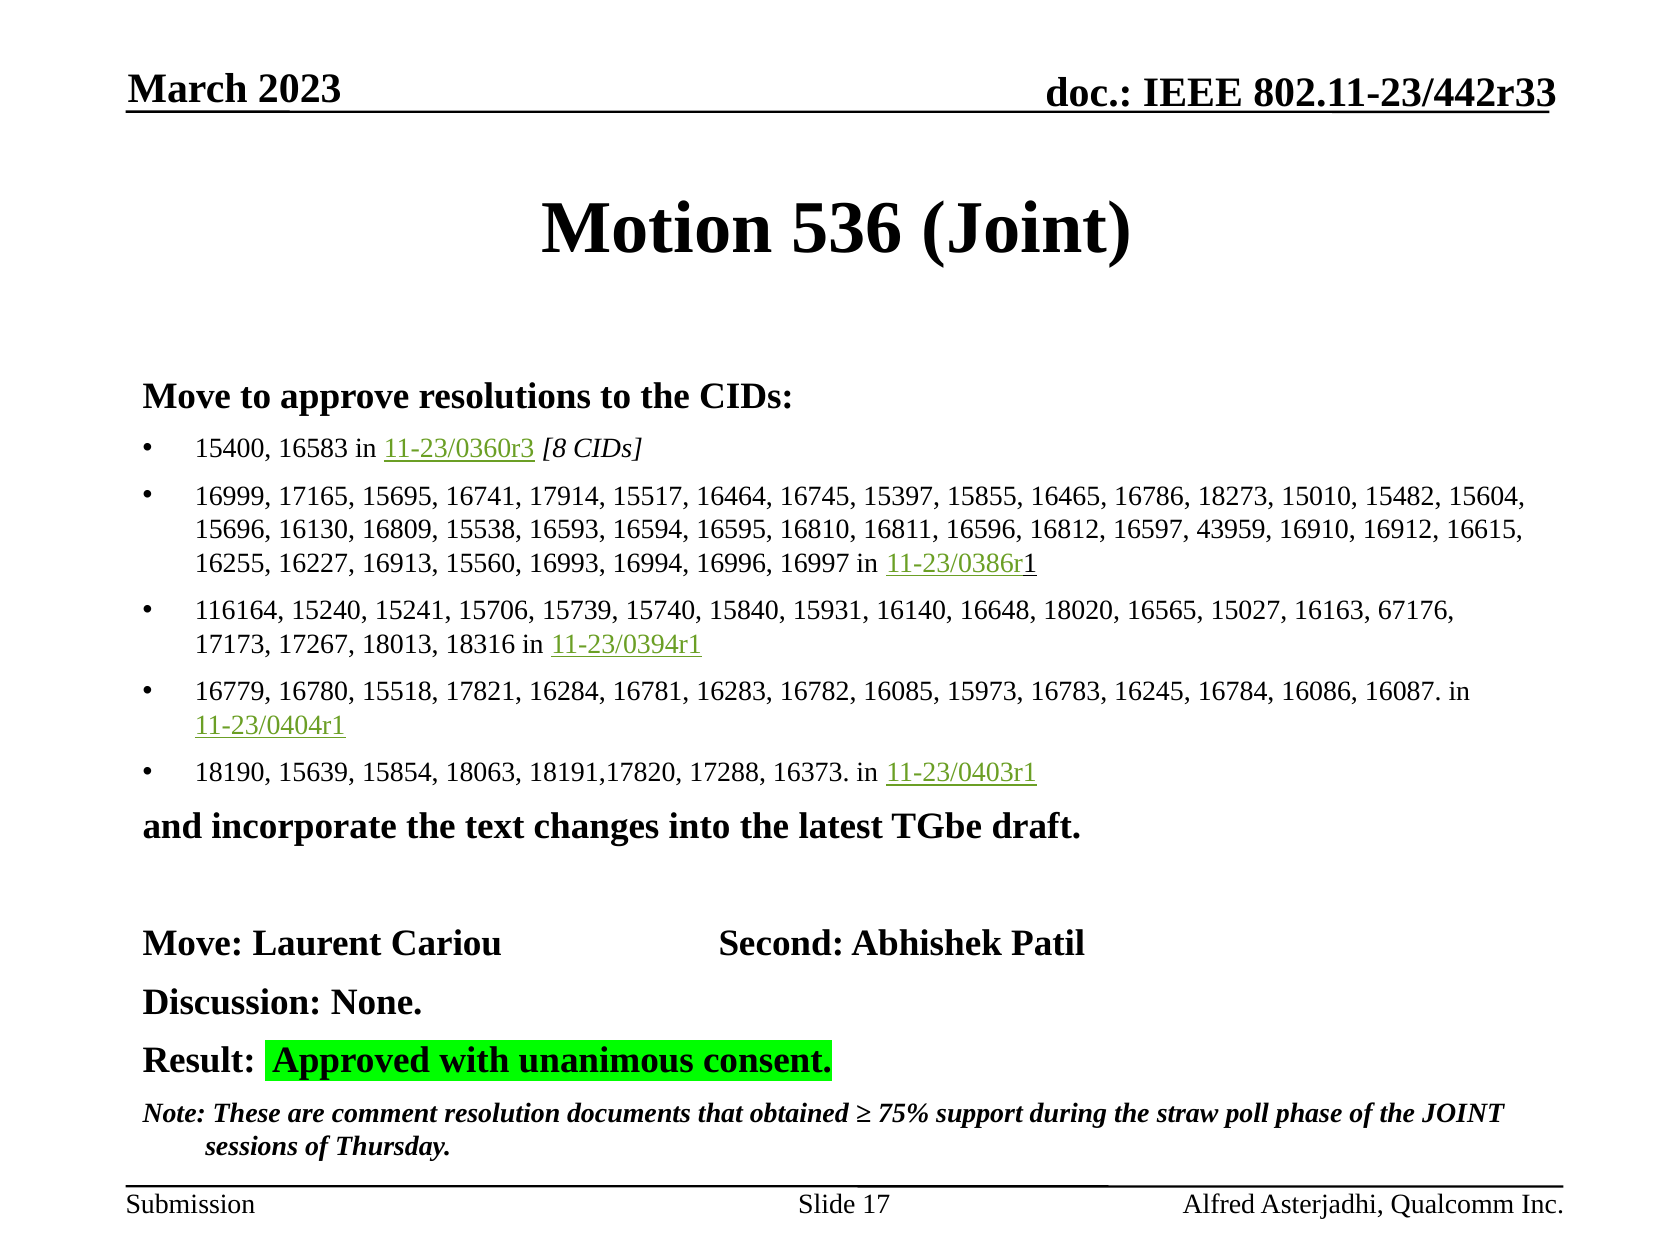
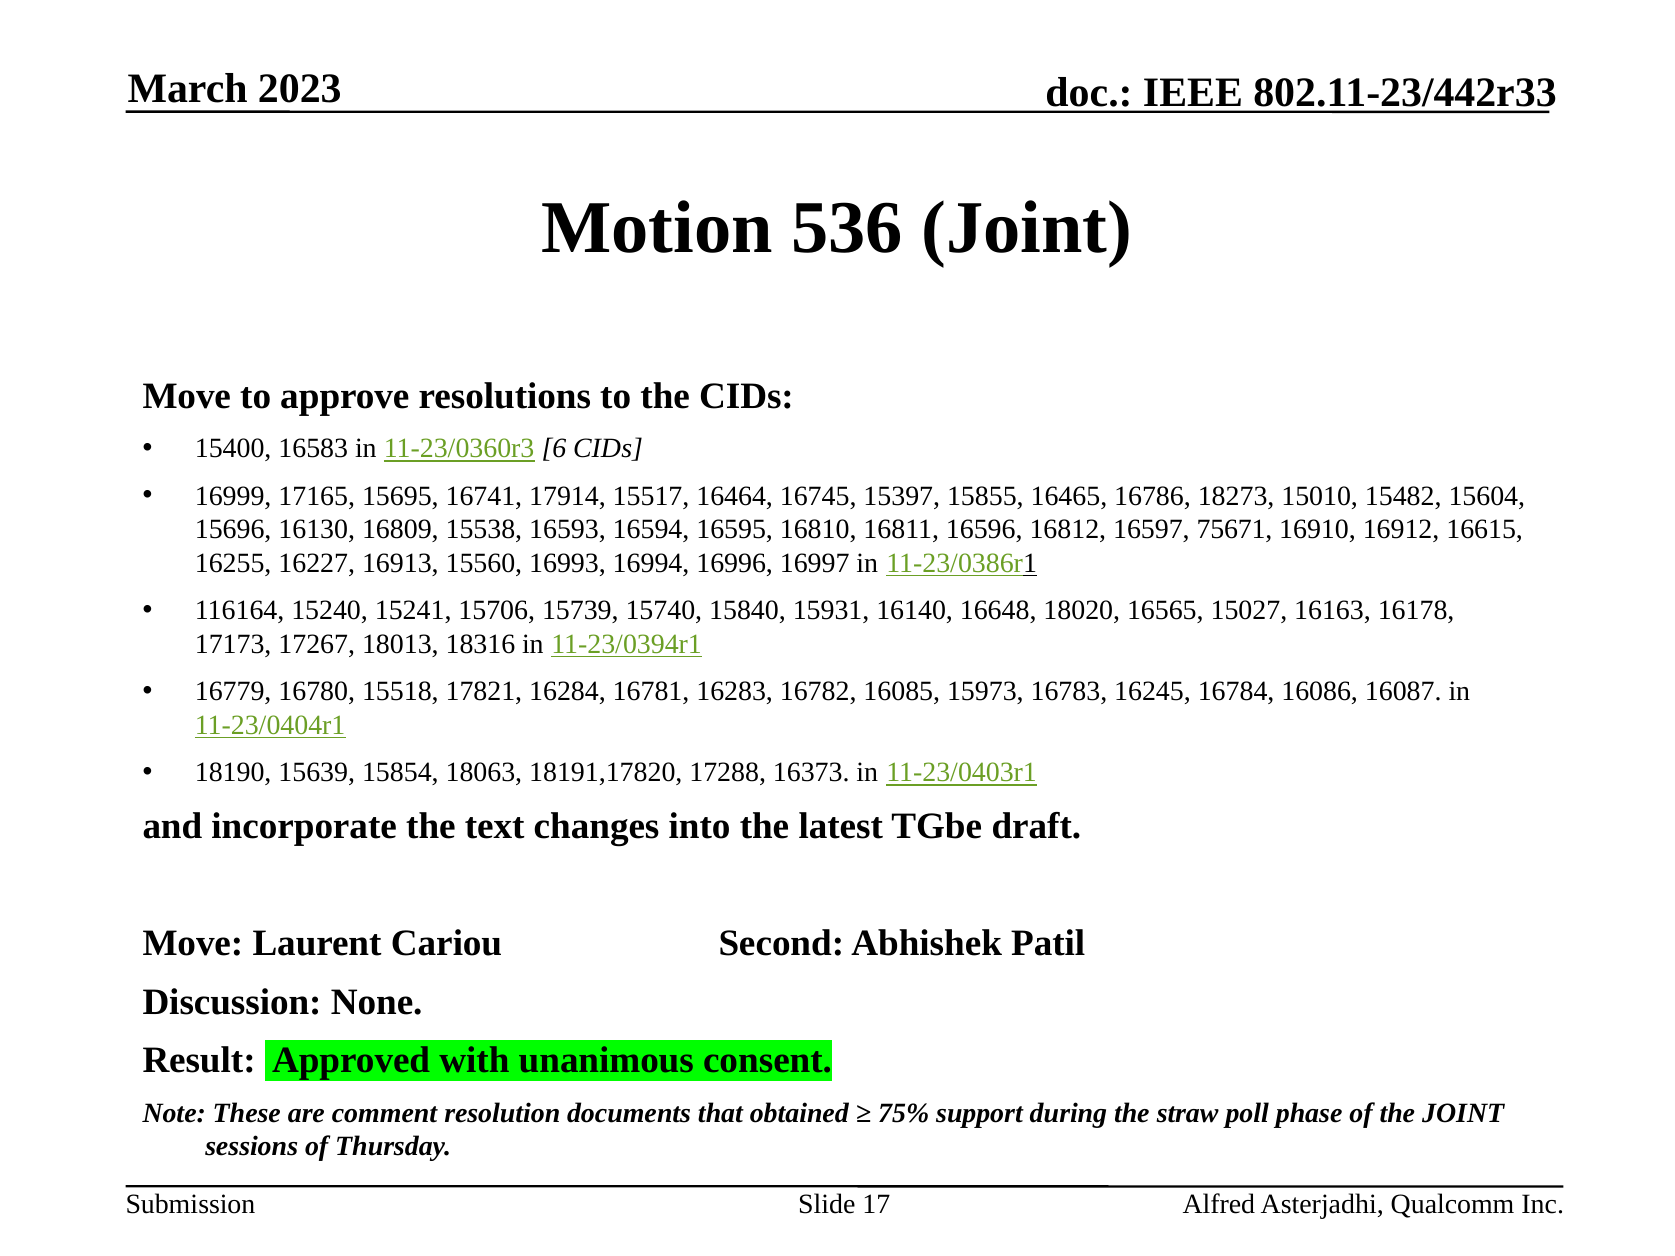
8: 8 -> 6 (554, 449)
43959: 43959 -> 75671 (1235, 530)
67176: 67176 -> 16178 (1416, 611)
